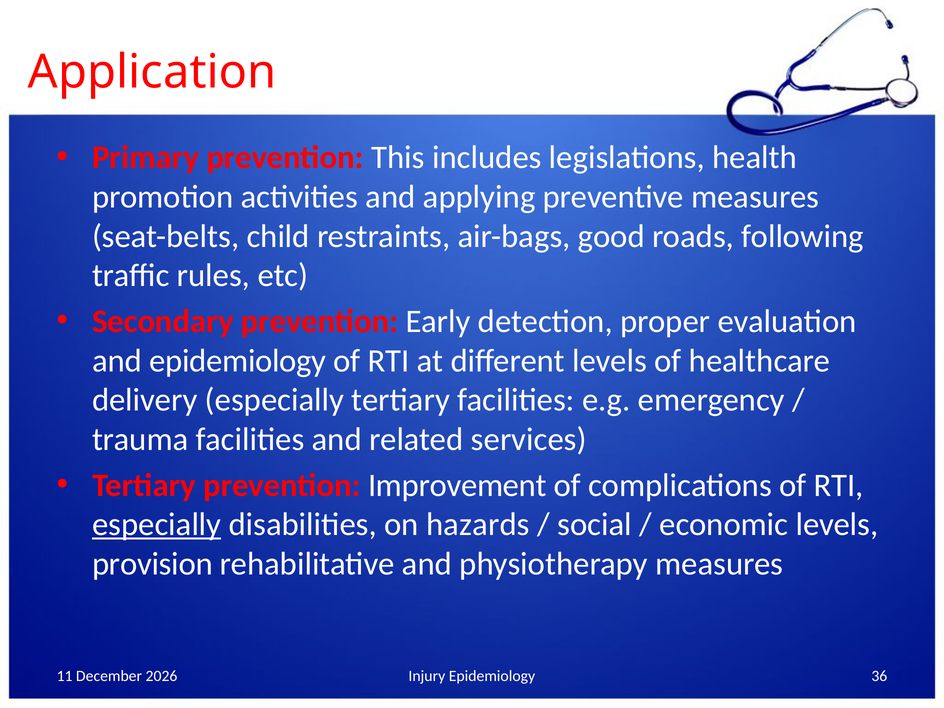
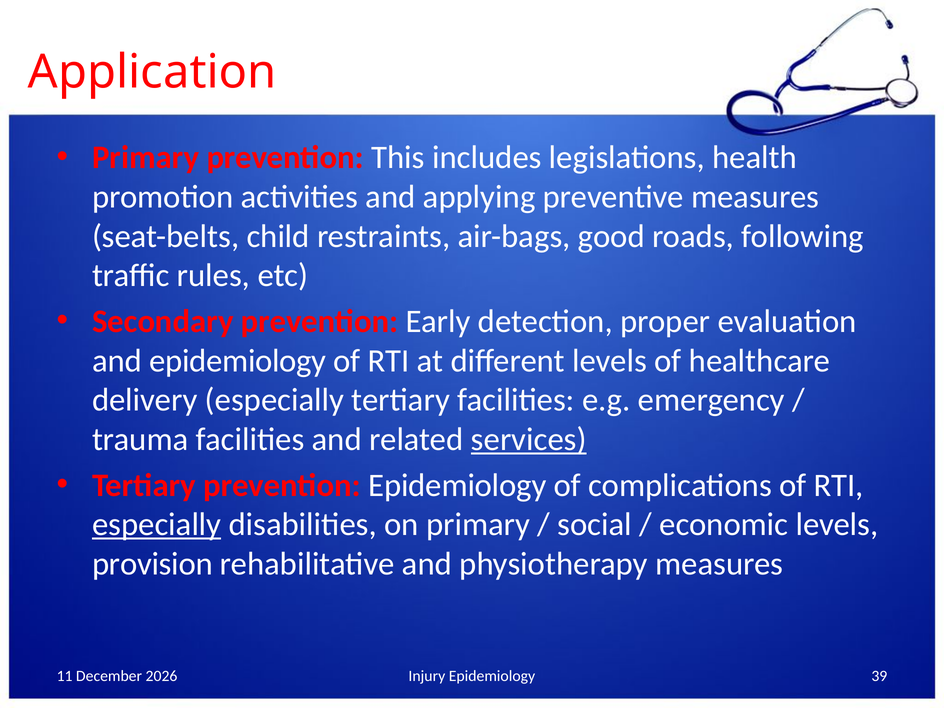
services underline: none -> present (529, 439)
prevention Improvement: Improvement -> Epidemiology (457, 485)
on hazards: hazards -> primary (478, 525)
36: 36 -> 39 (879, 676)
